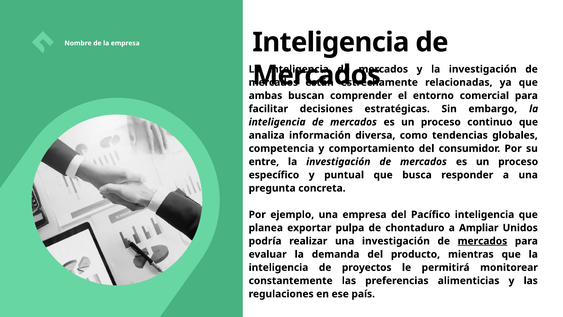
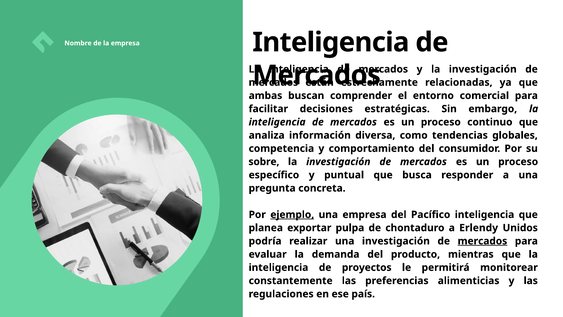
entre: entre -> sobre (264, 162)
ejemplo underline: none -> present (292, 214)
Ampliar: Ampliar -> Erlendy (479, 228)
